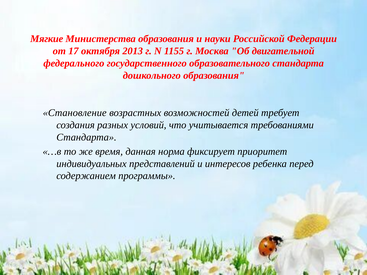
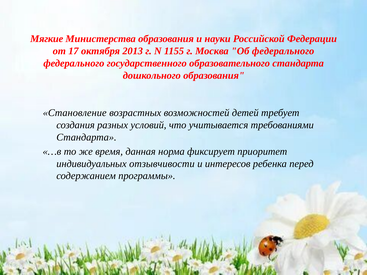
Об двигательной: двигательной -> федерального (283, 51)
представлений: представлений -> отзывчивости (162, 164)
